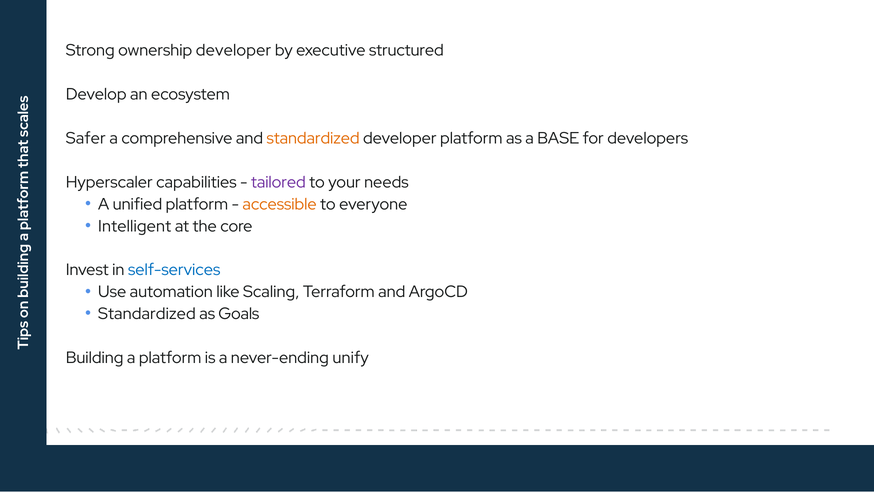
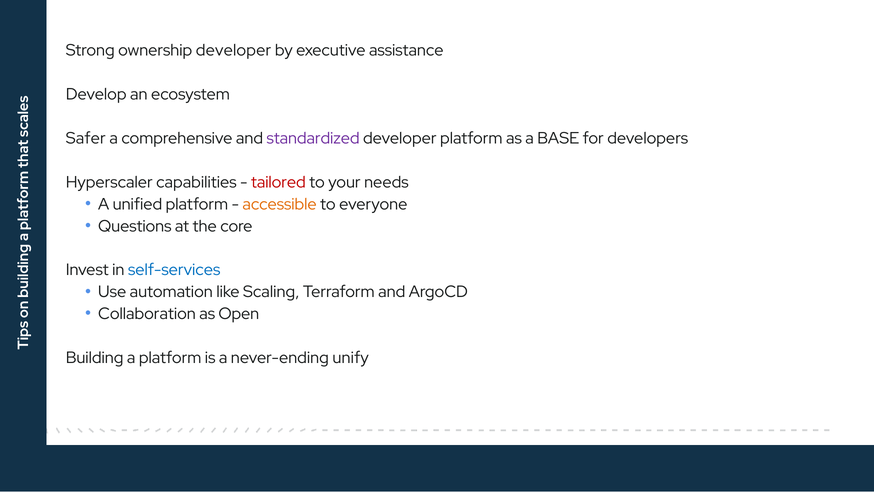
structured: structured -> assistance (406, 50)
standardized colour: orange -> purple (313, 138)
tailored colour: purple -> red (278, 182)
Intelligent: Intelligent -> Questions (135, 226)
Standardized: Standardized -> Collaboration (147, 314)
Goals: Goals -> Open (239, 314)
